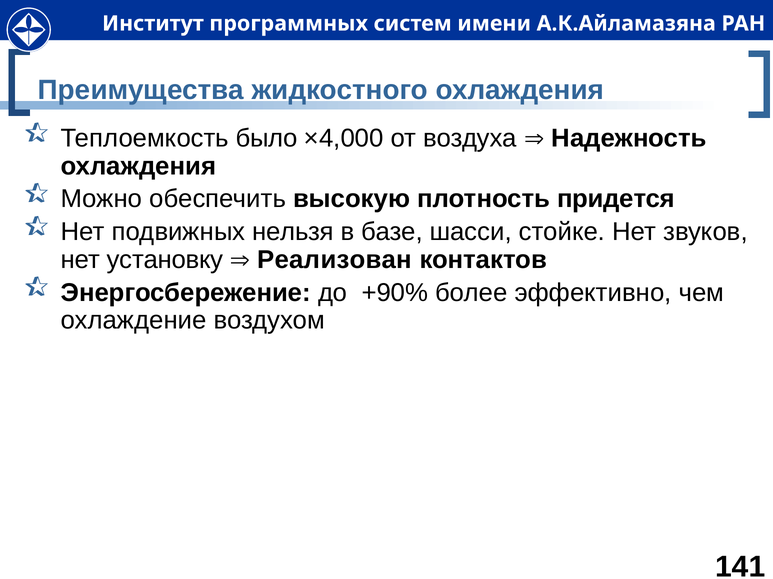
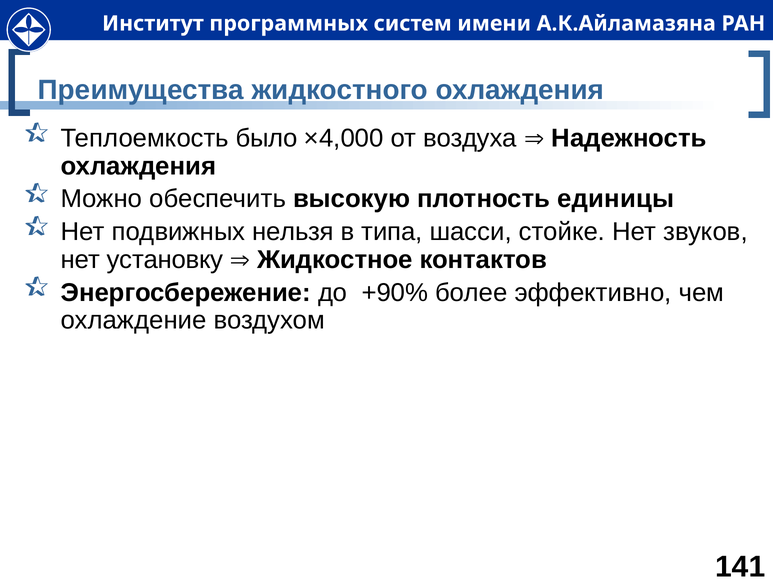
придется: придется -> единицы (616, 199)
базе: базе -> типа (392, 232)
Реализован: Реализован -> Жидкостное (335, 260)
